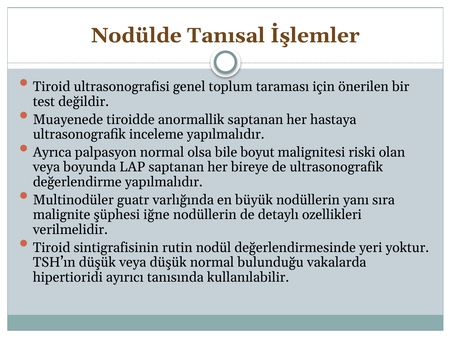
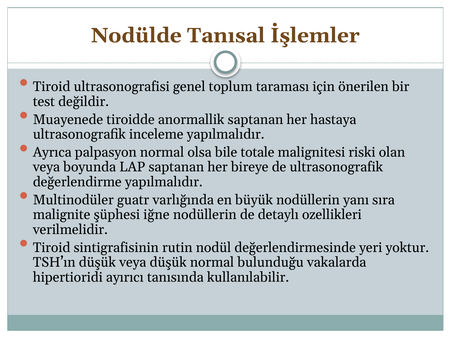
boyut: boyut -> totale (258, 152)
